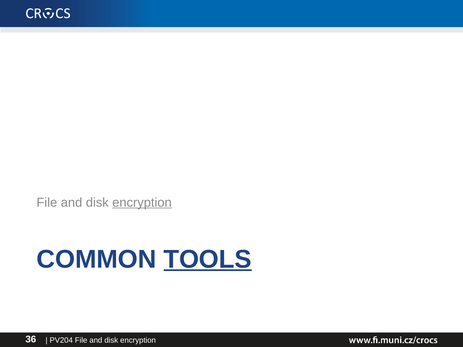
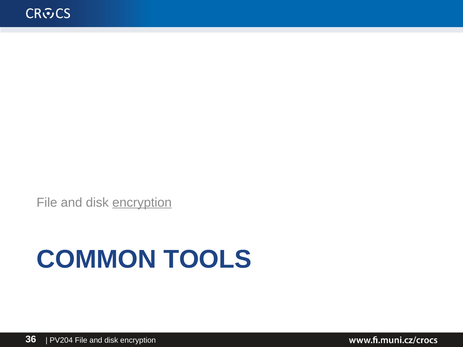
TOOLS underline: present -> none (208, 259)
